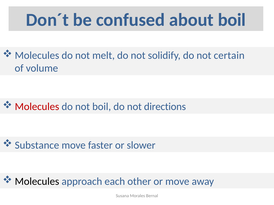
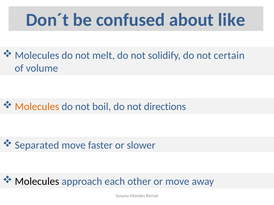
about boil: boil -> like (232, 20)
Molecules colour: red -> orange (37, 107)
Substance: Substance -> Separated (37, 145)
